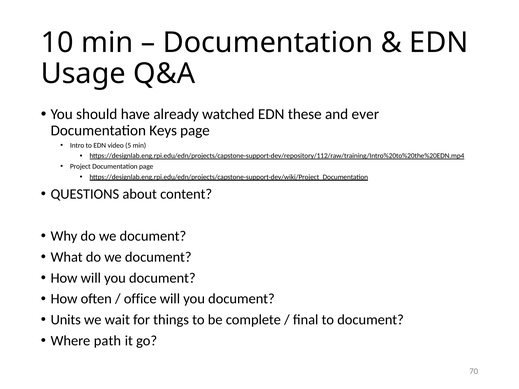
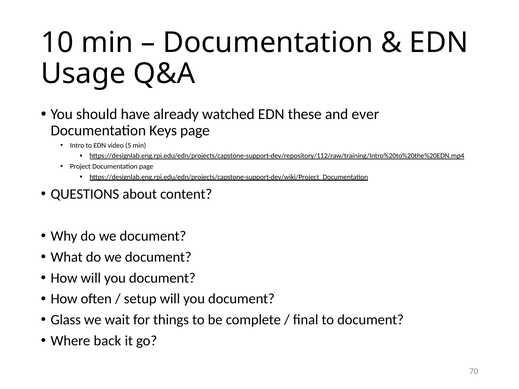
office: office -> setup (140, 299)
Units: Units -> Glass (66, 320)
path: path -> back (107, 341)
